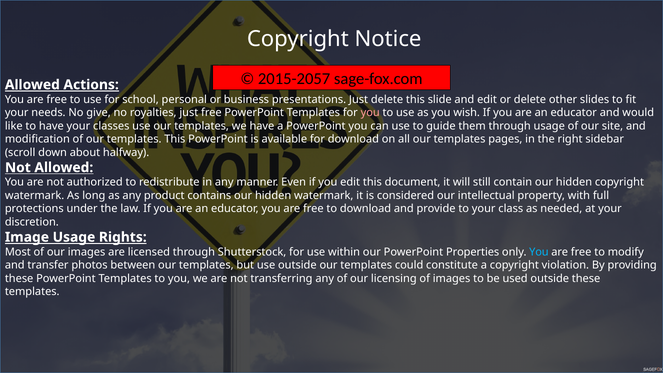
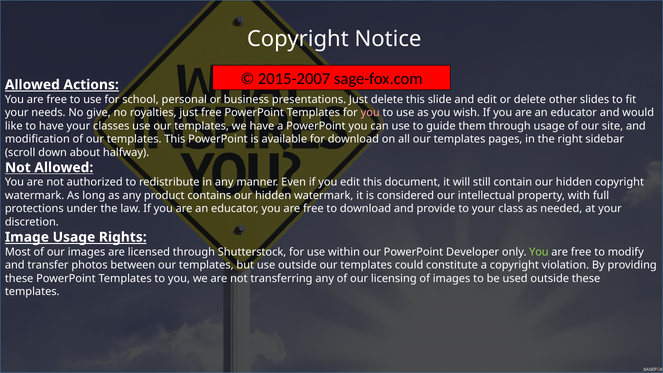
2015-2057: 2015-2057 -> 2015-2007 (294, 79)
Properties: Properties -> Developer (473, 252)
You colour: light blue -> light green (539, 252)
